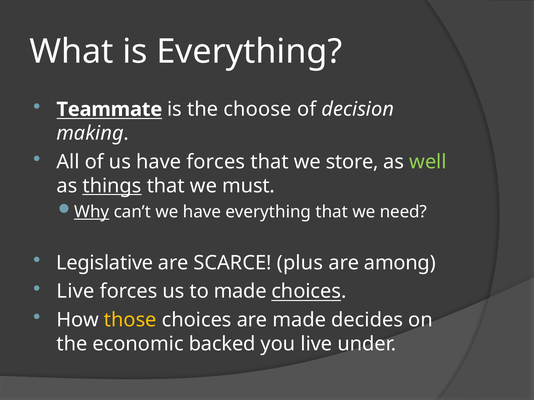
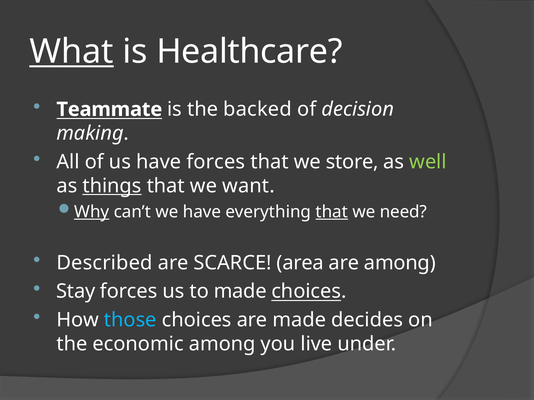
What underline: none -> present (71, 52)
is Everything: Everything -> Healthcare (249, 52)
choose: choose -> backed (258, 110)
must: must -> want (248, 186)
that underline: none -> present (332, 212)
Legislative: Legislative -> Described (105, 263)
plus: plus -> area (300, 263)
Live: Live -> Stay (76, 292)
those colour: yellow -> light blue (130, 320)
economic backed: backed -> among (222, 344)
